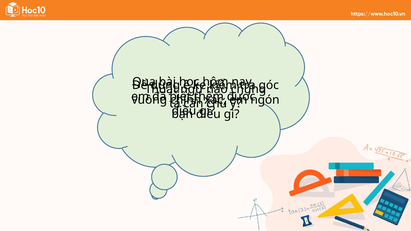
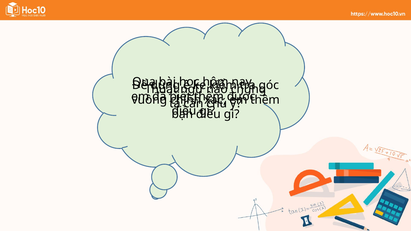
ngón: ngón -> thêm (265, 100)
